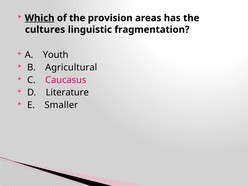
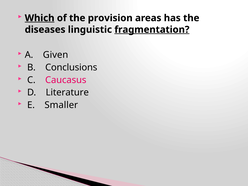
cultures: cultures -> diseases (45, 30)
fragmentation underline: none -> present (152, 30)
Youth: Youth -> Given (56, 55)
Agricultural: Agricultural -> Conclusions (71, 67)
